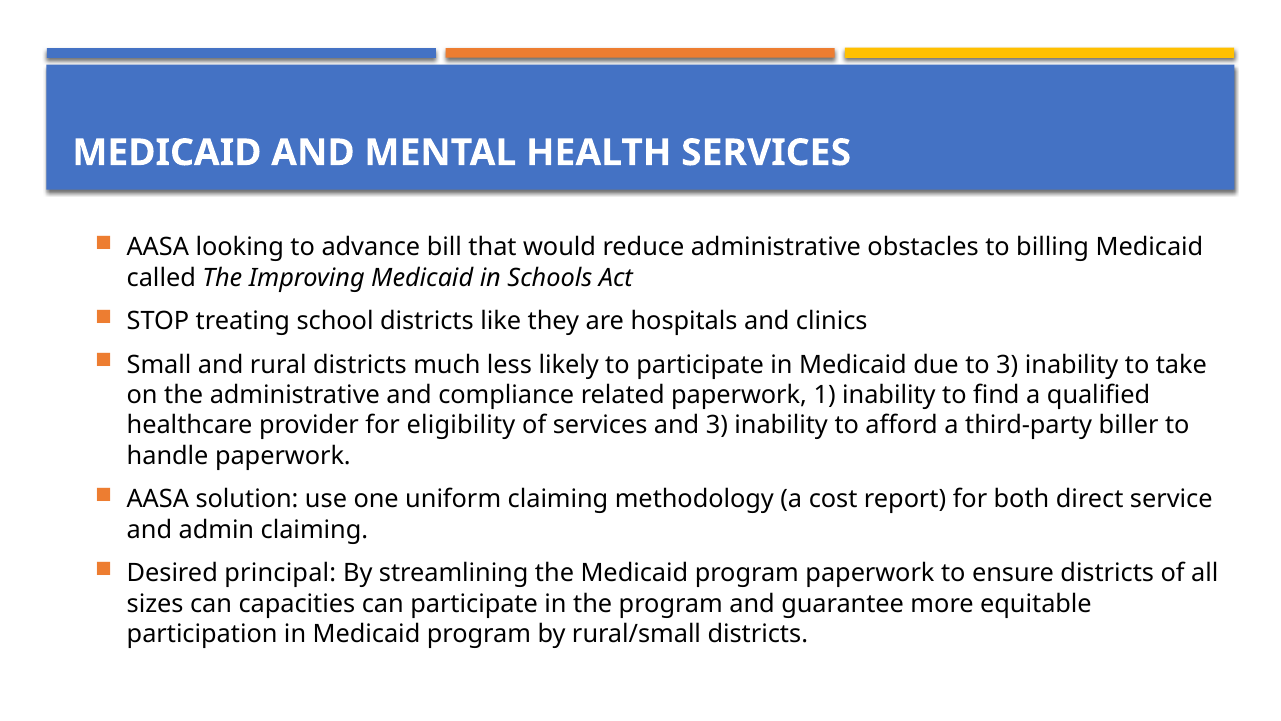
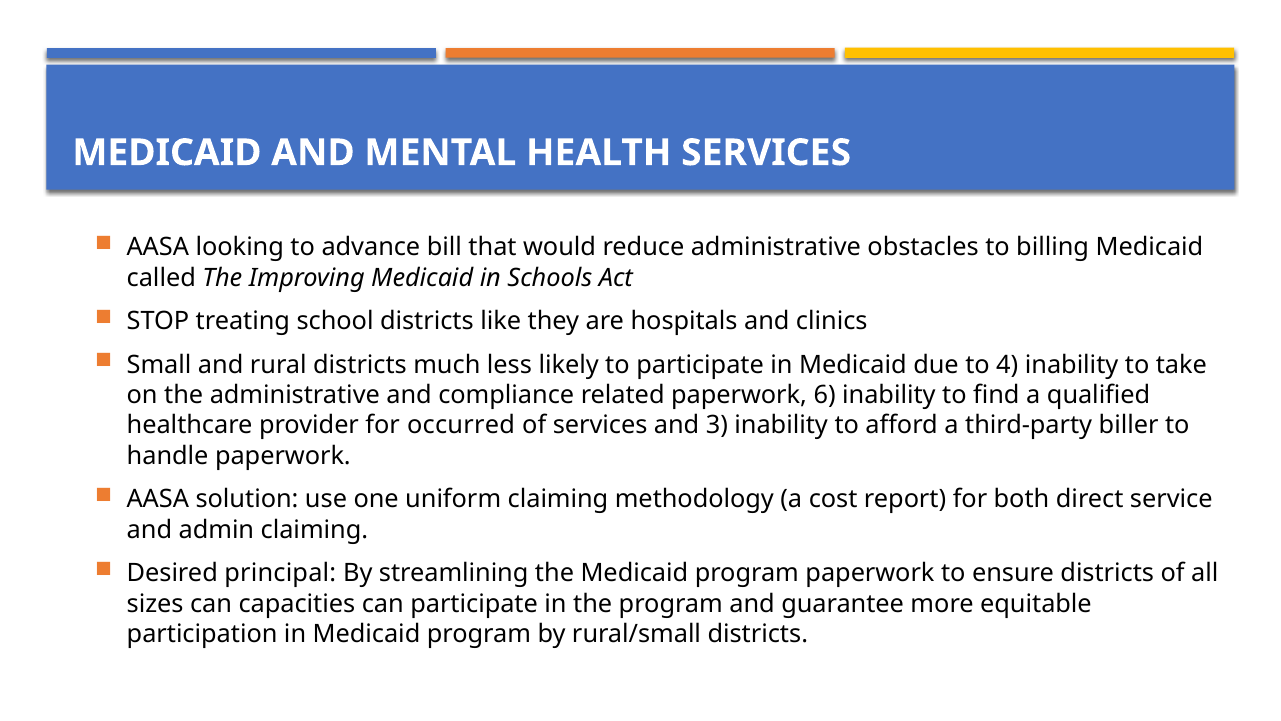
to 3: 3 -> 4 (1007, 365)
1: 1 -> 6 (825, 395)
eligibility: eligibility -> occurred (461, 425)
